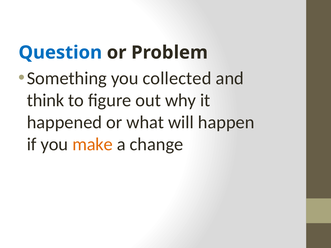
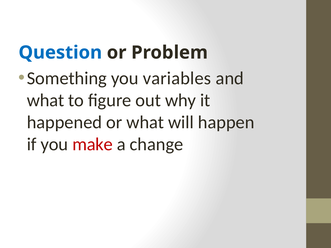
collected: collected -> variables (177, 78)
think: think -> what (45, 100)
make colour: orange -> red (93, 144)
